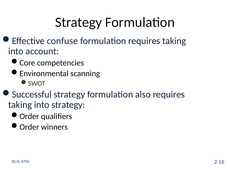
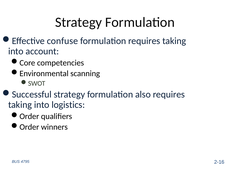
into strategy: strategy -> logistics (68, 104)
